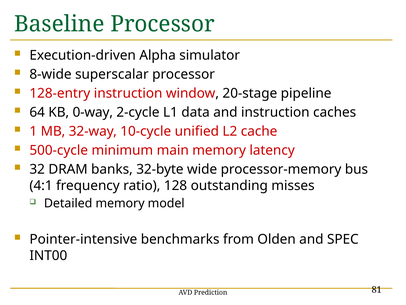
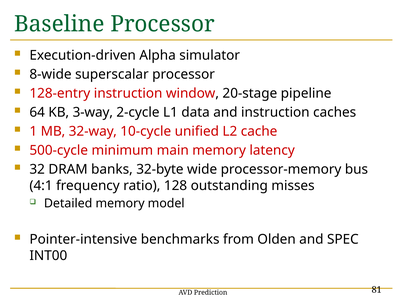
0-way: 0-way -> 3-way (93, 112)
